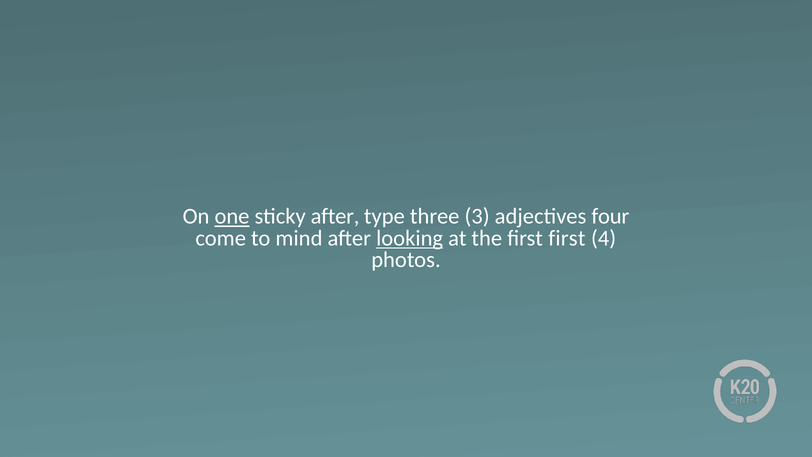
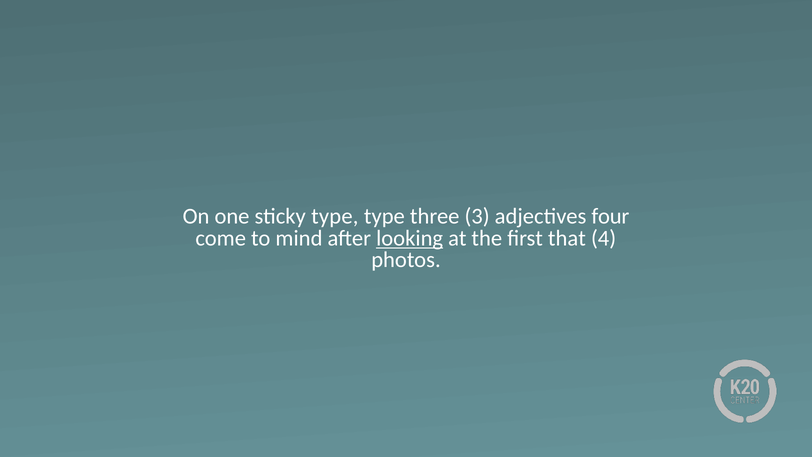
one underline: present -> none (232, 216)
sticky after: after -> type (335, 216)
first first: first -> that (567, 238)
